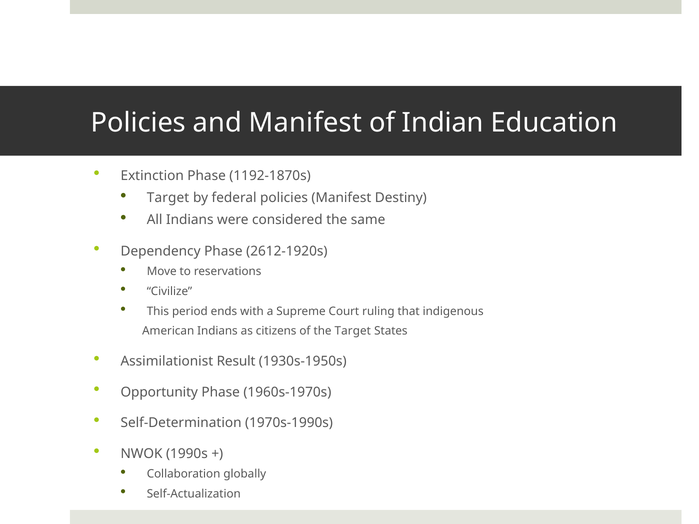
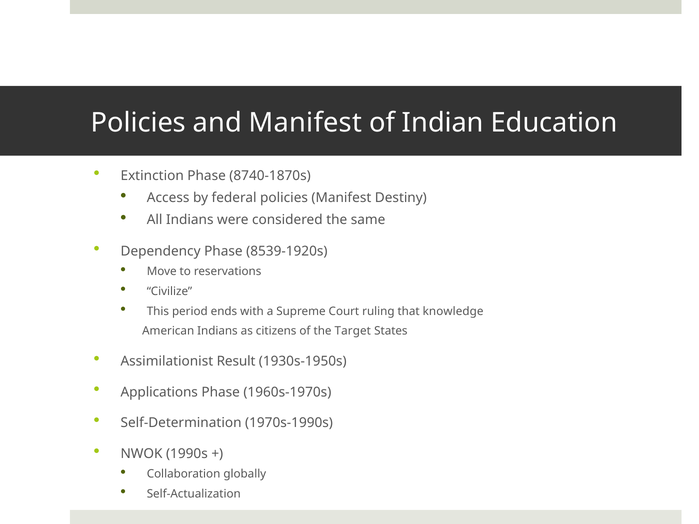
1192-1870s: 1192-1870s -> 8740-1870s (270, 176)
Target: Target -> Access (168, 198)
2612-1920s: 2612-1920s -> 8539-1920s (287, 251)
indigenous: indigenous -> knowledge (453, 311)
Opportunity: Opportunity -> Applications (159, 392)
